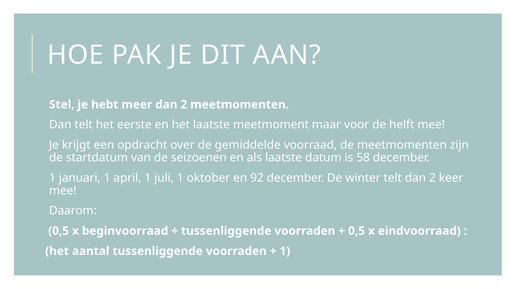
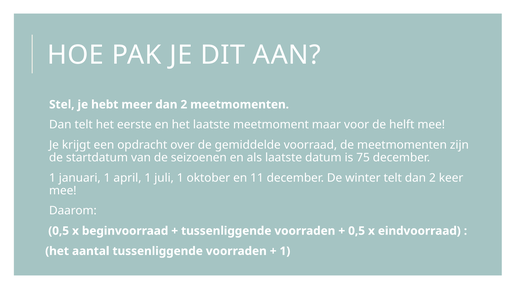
58: 58 -> 75 (363, 158)
92: 92 -> 11 (257, 178)
